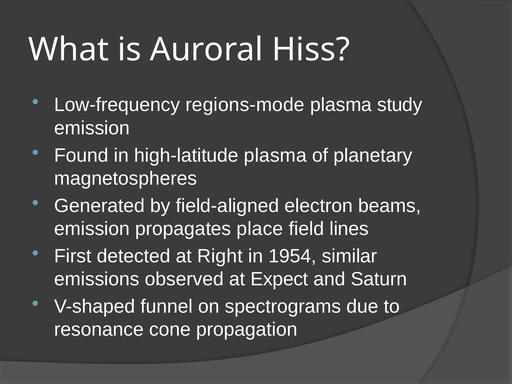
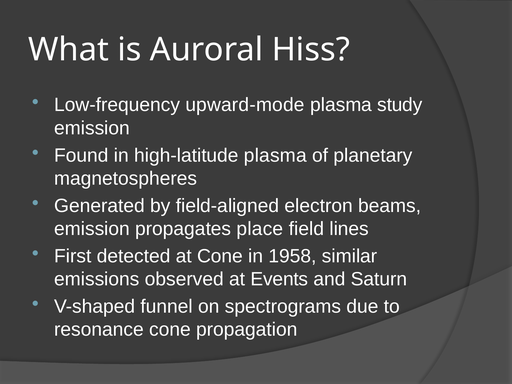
regions-mode: regions-mode -> upward-mode (245, 105)
at Right: Right -> Cone (220, 256)
1954: 1954 -> 1958 (293, 256)
Expect: Expect -> Events (279, 279)
